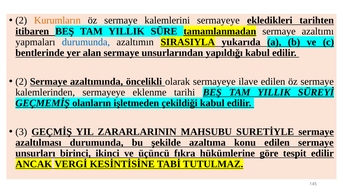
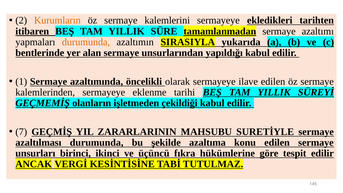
durumunda colour: blue -> orange (86, 42)
2: 2 -> 1 (21, 81)
3: 3 -> 7 (21, 132)
